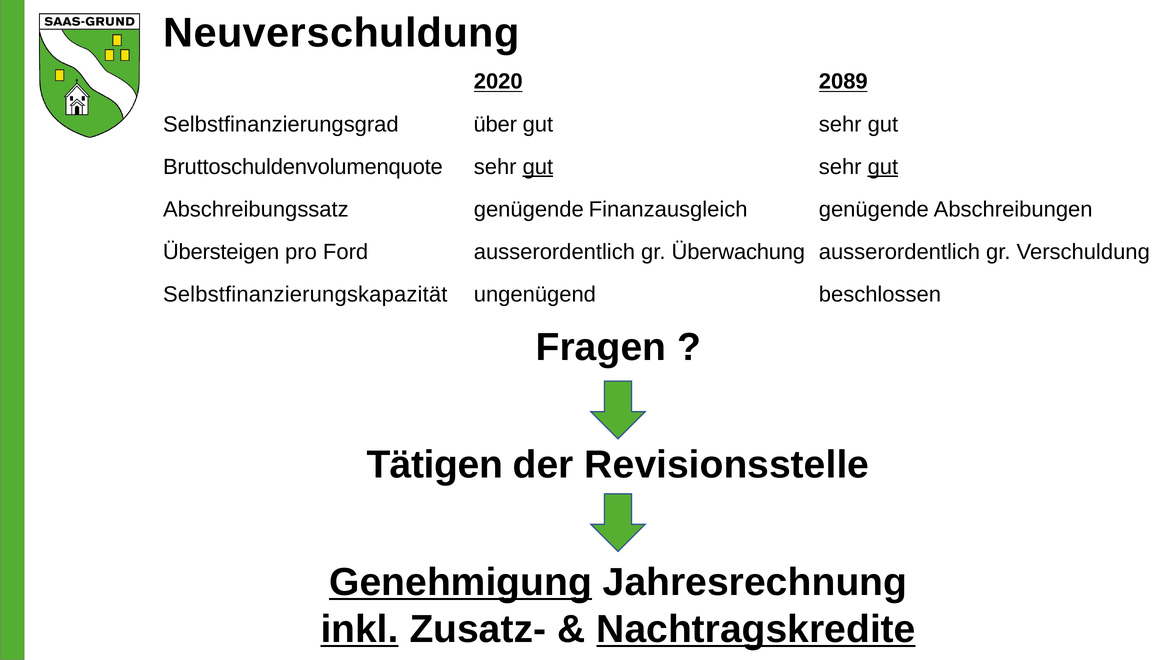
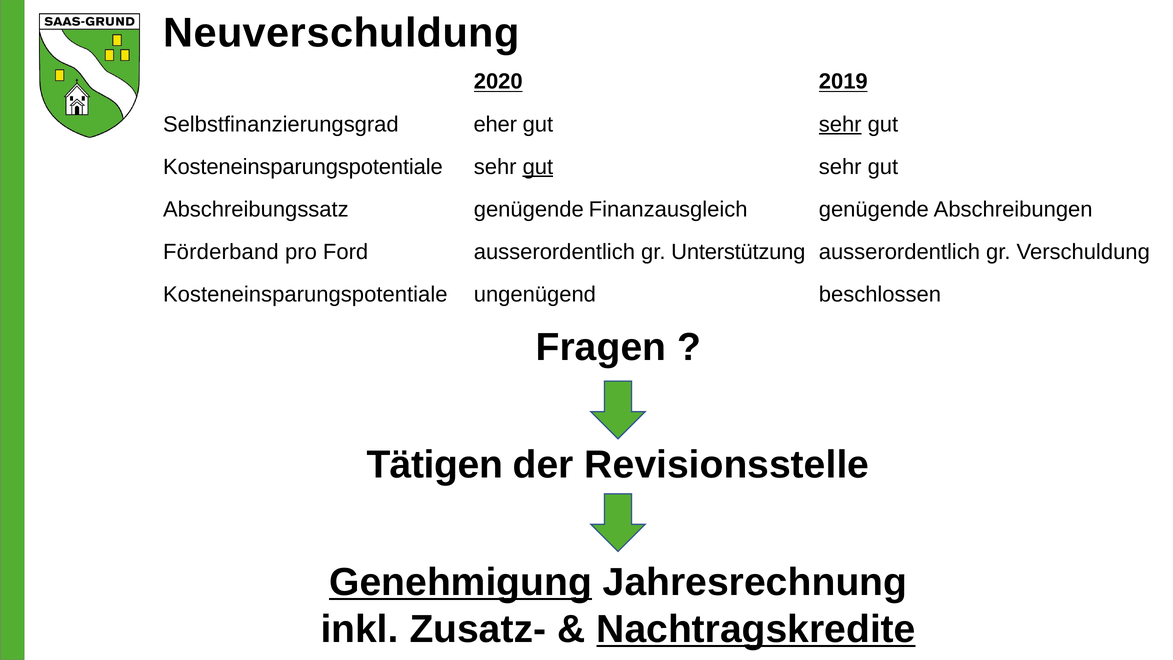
2089: 2089 -> 2019 (843, 82)
über: über -> eher (495, 124)
sehr underline: none -> present (840, 124)
Bruttoschuldenvolumenquote: Bruttoschuldenvolumenquote -> Kosteneinsparungspotentiale (303, 167)
gut underline: present -> none (883, 167)
Übersteigen: Übersteigen -> Förderband (221, 252)
Überwachung: Überwachung -> Unterstützung (738, 252)
Selbstfinanzierungskapazität: Selbstfinanzierungskapazität -> Kosteneinsparungspotentiale (305, 295)
inkl underline: present -> none (360, 629)
